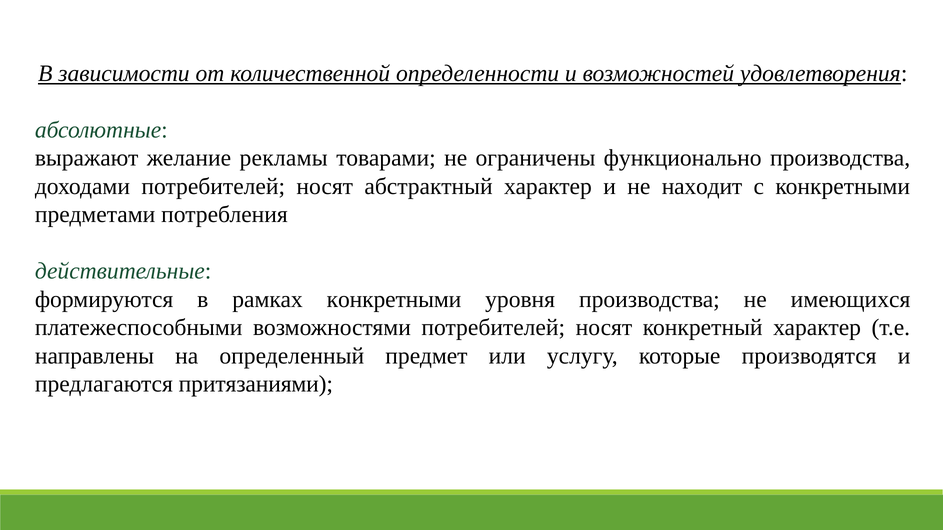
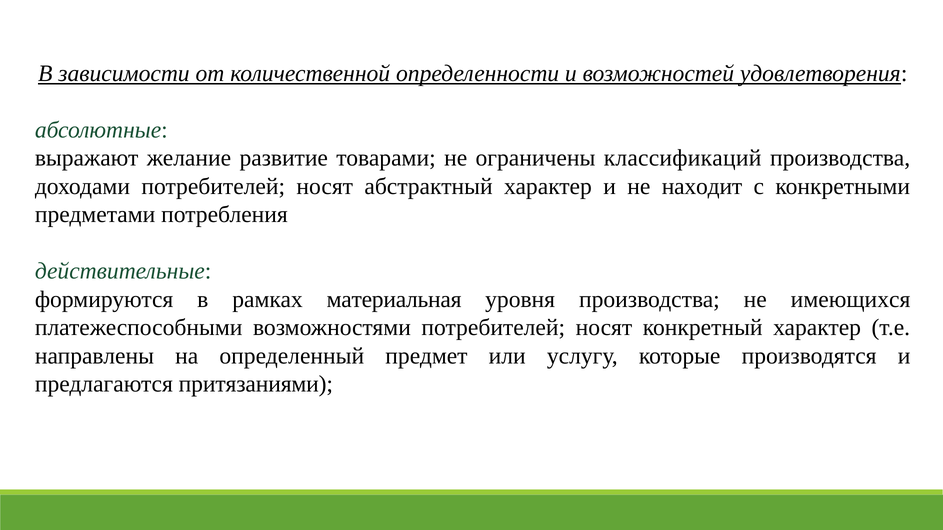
рекламы: рекламы -> развитие (284, 158)
функционально: функционально -> классификаций (683, 158)
рамках конкретными: конкретными -> материальная (394, 300)
